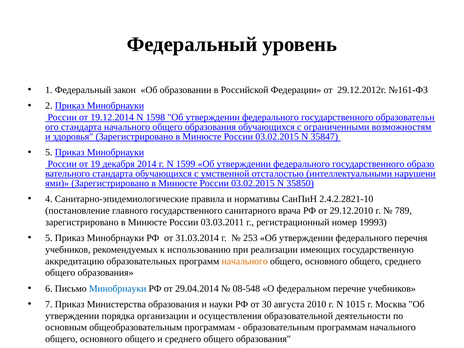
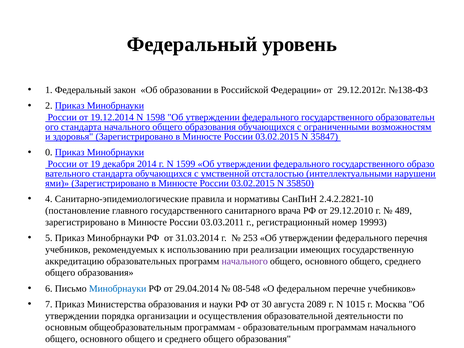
№161-ФЗ: №161-ФЗ -> №138-ФЗ (408, 90)
5: 5 -> 0 (49, 152)
789: 789 -> 489 (403, 211)
начального colour: orange -> purple (245, 261)
2010: 2010 -> 2089 (317, 304)
